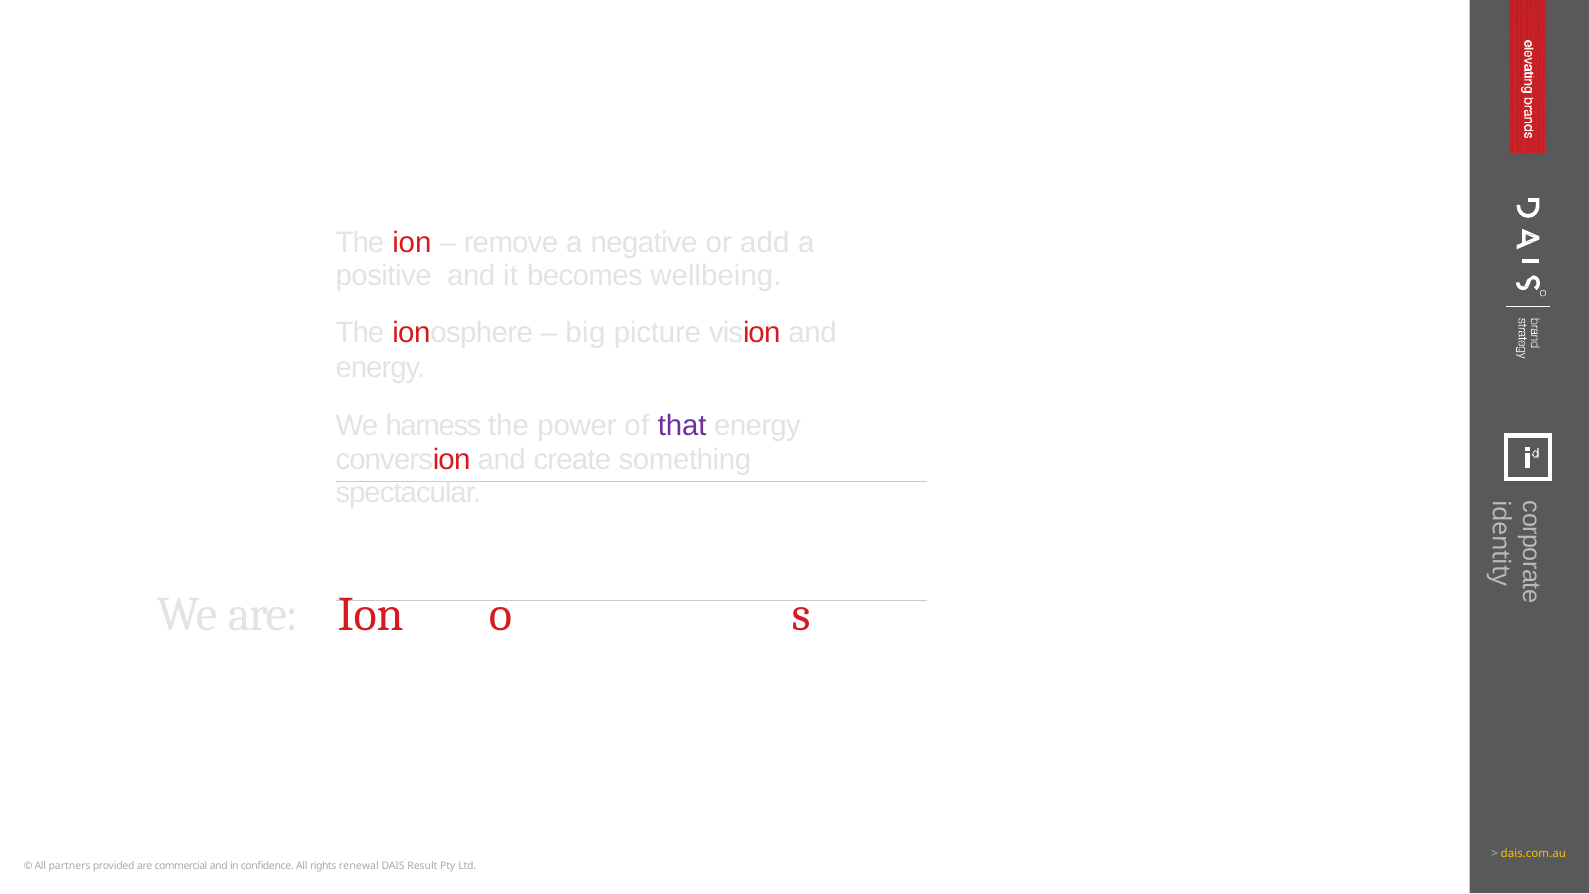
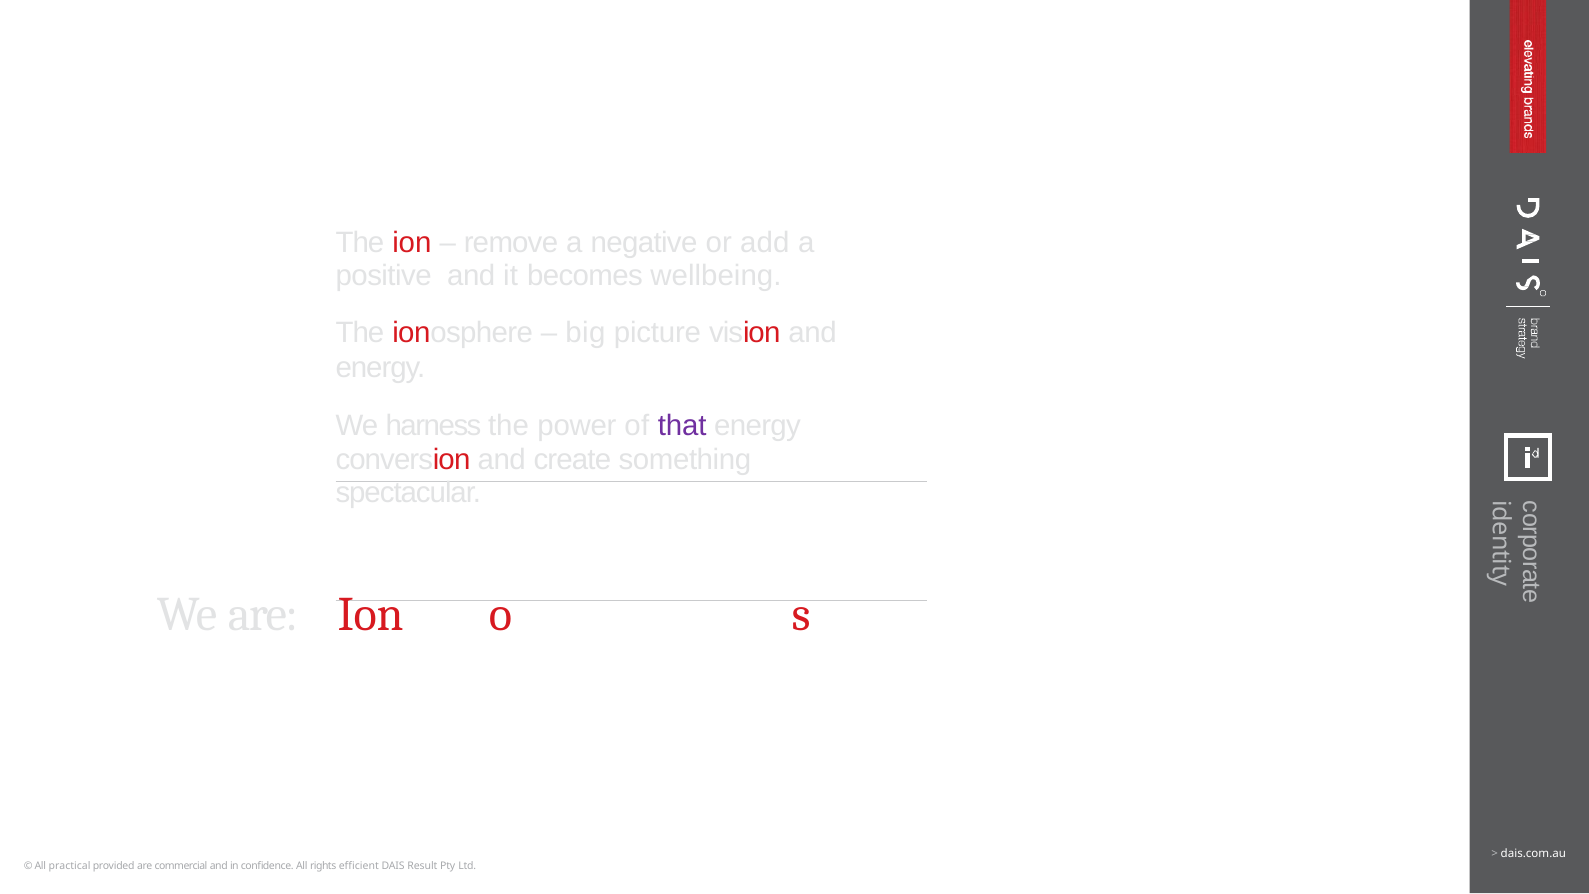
dais.com.au colour: yellow -> white (1533, 854)
partners: partners -> practical (70, 866)
renewal: renewal -> efficient (359, 866)
